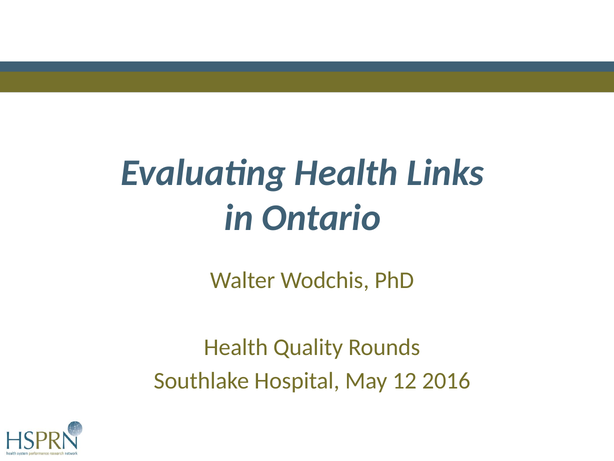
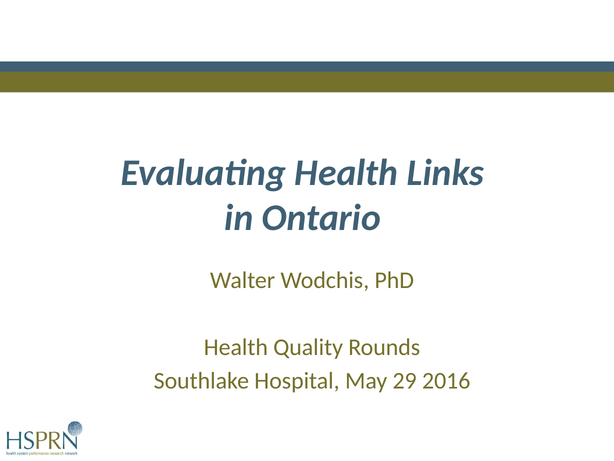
12: 12 -> 29 (405, 380)
